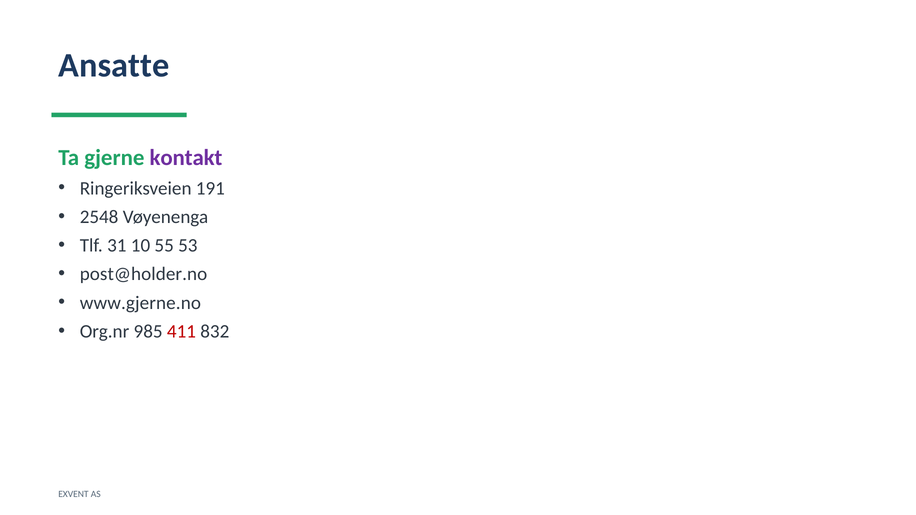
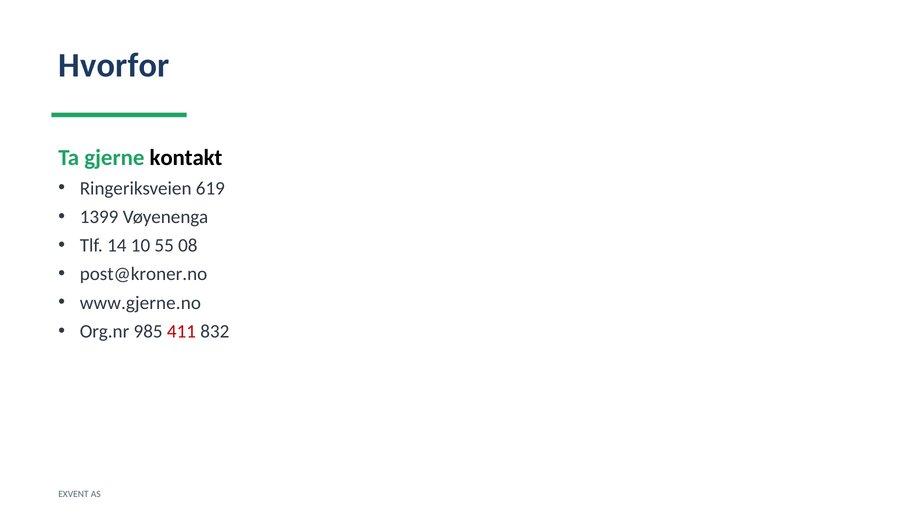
Ansatte: Ansatte -> Hvorfor (114, 65)
kontakt colour: purple -> black (186, 158)
191: 191 -> 619 (210, 188)
2548: 2548 -> 1399 (99, 217)
31: 31 -> 14 (117, 246)
53: 53 -> 08 (188, 246)
post@holder.no: post@holder.no -> post@kroner.no (144, 274)
